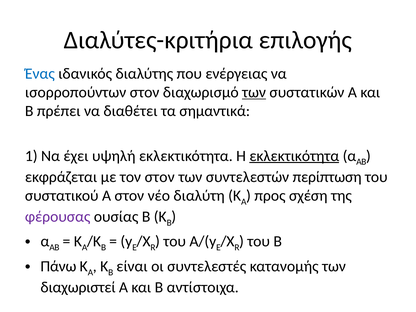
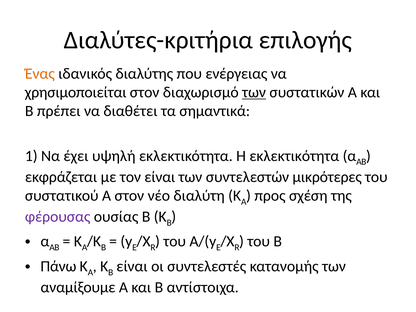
Ένας colour: blue -> orange (40, 74)
ισορροπούντων: ισορροπούντων -> χρησιμοποιείται (76, 92)
εκλεκτικότητα underline: present -> none (294, 156)
τον στον: στον -> είναι (160, 177)
περίπτωση: περίπτωση -> μικρότερες (327, 177)
διαχωριστεί: διαχωριστεί -> αναμίξουμε (78, 287)
